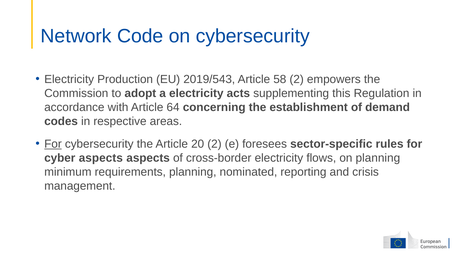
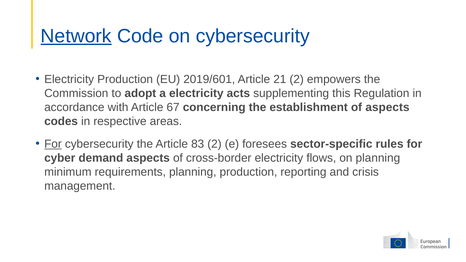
Network underline: none -> present (76, 36)
2019/543: 2019/543 -> 2019/601 (209, 79)
58: 58 -> 21 (280, 79)
64: 64 -> 67 (173, 107)
of demand: demand -> aspects (387, 107)
20: 20 -> 83 (198, 144)
cyber aspects: aspects -> demand (101, 158)
planning nominated: nominated -> production (248, 172)
